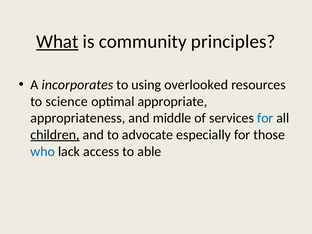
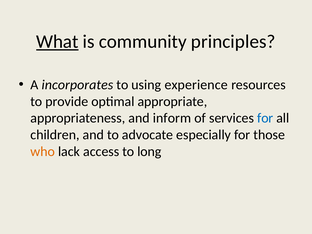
overlooked: overlooked -> experience (196, 85)
science: science -> provide (67, 102)
middle: middle -> inform (172, 118)
children underline: present -> none (55, 135)
who colour: blue -> orange (43, 151)
able: able -> long (149, 151)
